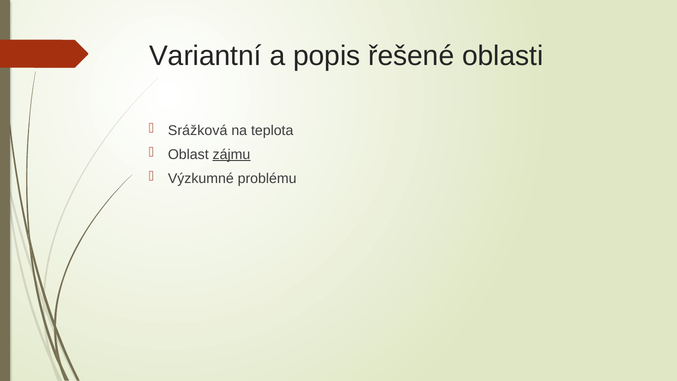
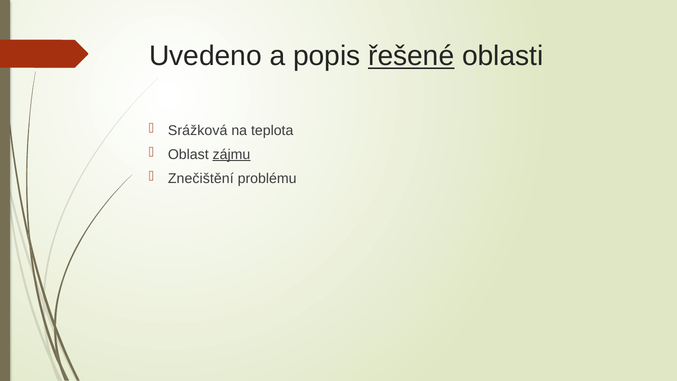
Variantní: Variantní -> Uvedeno (205, 56)
řešené underline: none -> present (411, 56)
Výzkumné: Výzkumné -> Znečištění (201, 178)
